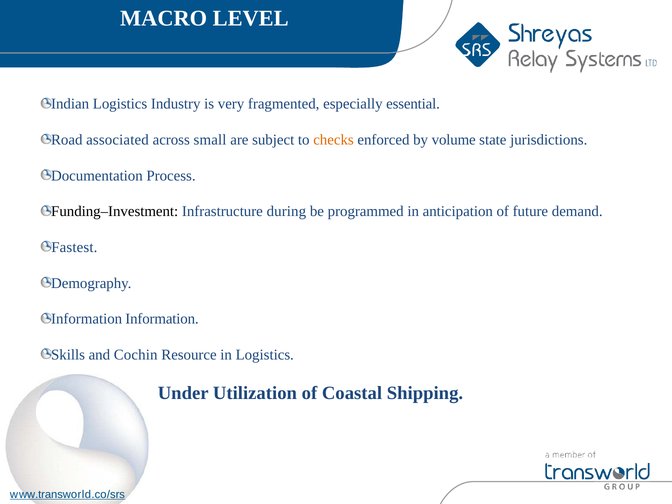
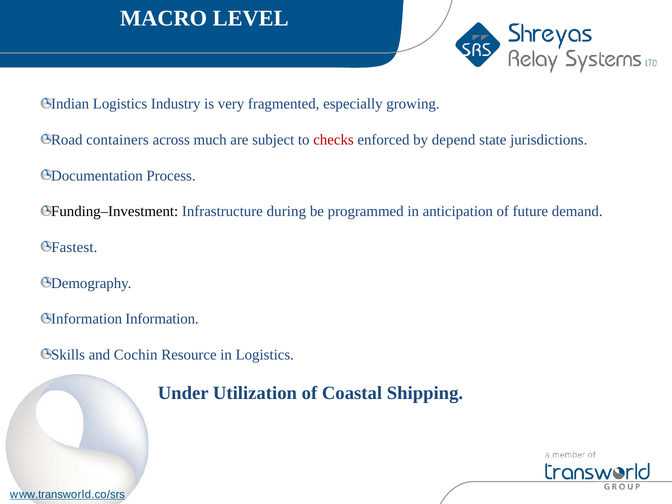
essential: essential -> growing (413, 104)
associated: associated -> containers (117, 140)
small: small -> much (210, 140)
checks colour: orange -> red (334, 140)
volume: volume -> depend (454, 140)
